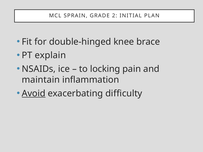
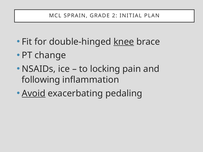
knee underline: none -> present (124, 42)
explain: explain -> change (50, 55)
maintain: maintain -> following (41, 80)
difficulty: difficulty -> pedaling (124, 94)
